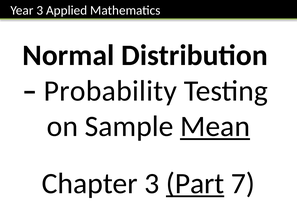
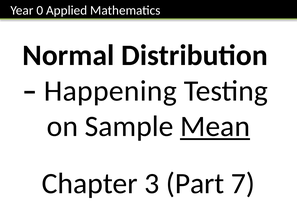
Year 3: 3 -> 0 (40, 10)
Probability: Probability -> Happening (110, 91)
Part underline: present -> none (195, 184)
